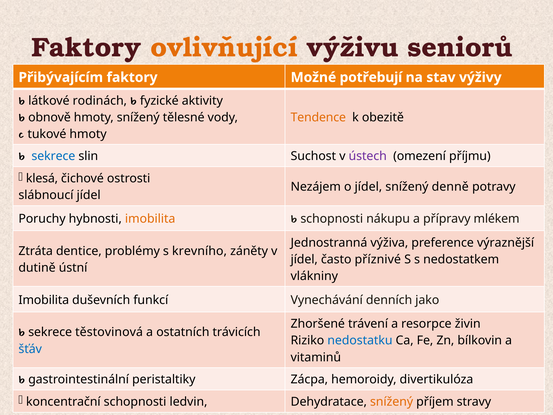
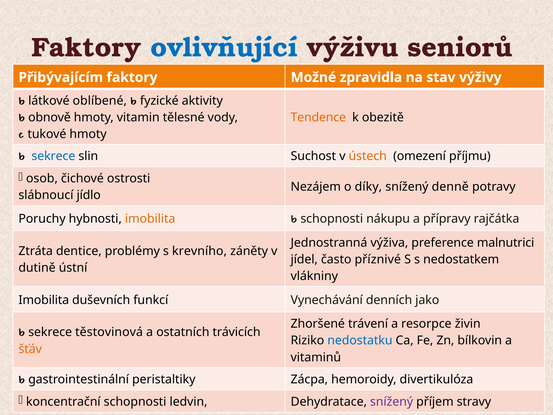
ovlivňující colour: orange -> blue (224, 48)
potřebují: potřebují -> zpravidla (371, 77)
rodinách: rodinách -> oblíbené (100, 101)
hmoty snížený: snížený -> vitamin (138, 117)
ústech colour: purple -> orange (368, 156)
klesá: klesá -> osob (42, 178)
o jídel: jídel -> díky (368, 187)
slábnoucí jídel: jídel -> jídlo (89, 195)
mlékem: mlékem -> rajčátka (496, 219)
výraznější: výraznější -> malnutrici (506, 242)
šťáv colour: blue -> orange (30, 349)
snížený colour: orange -> purple (392, 402)
